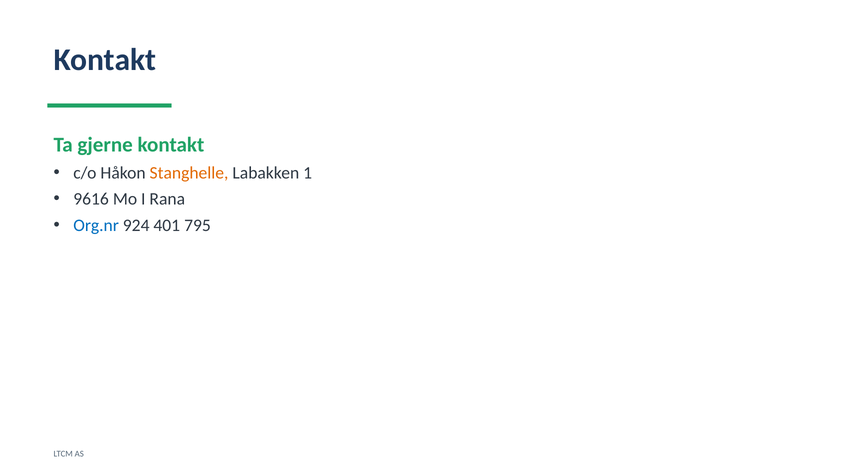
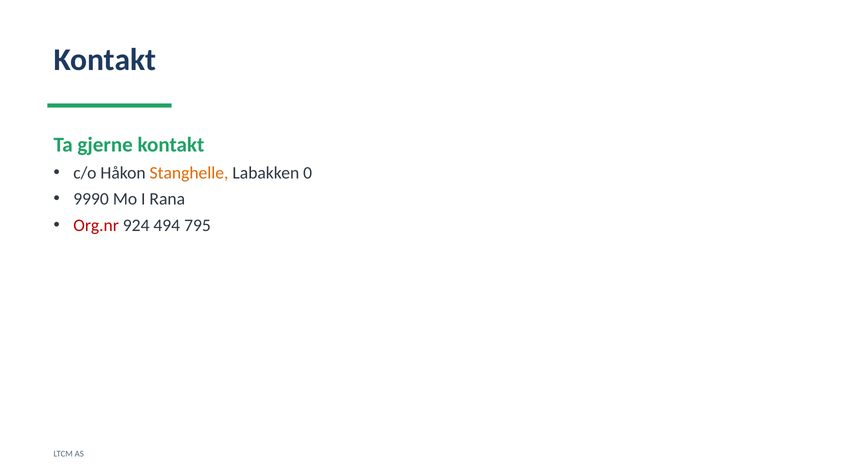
1: 1 -> 0 (308, 173)
9616: 9616 -> 9990 (91, 199)
Org.nr colour: blue -> red (96, 226)
401: 401 -> 494 (167, 226)
